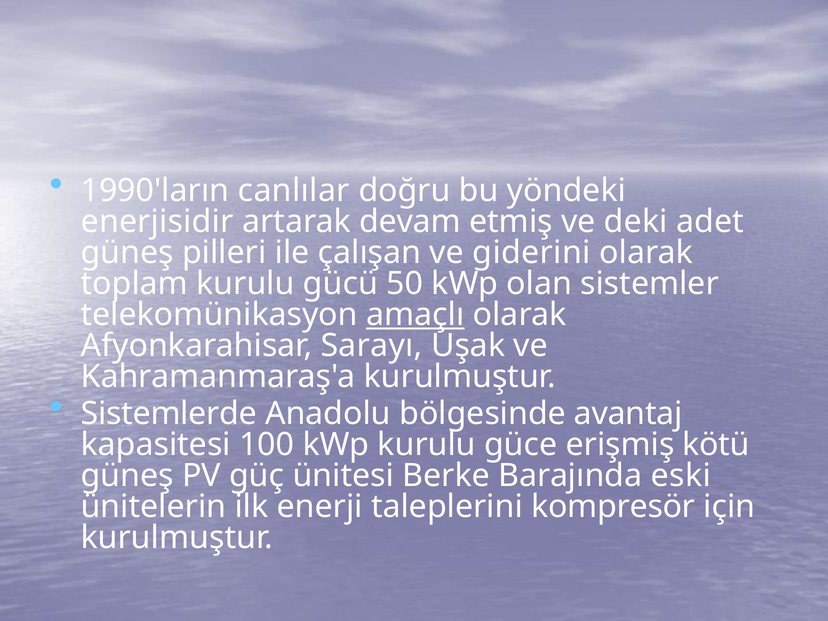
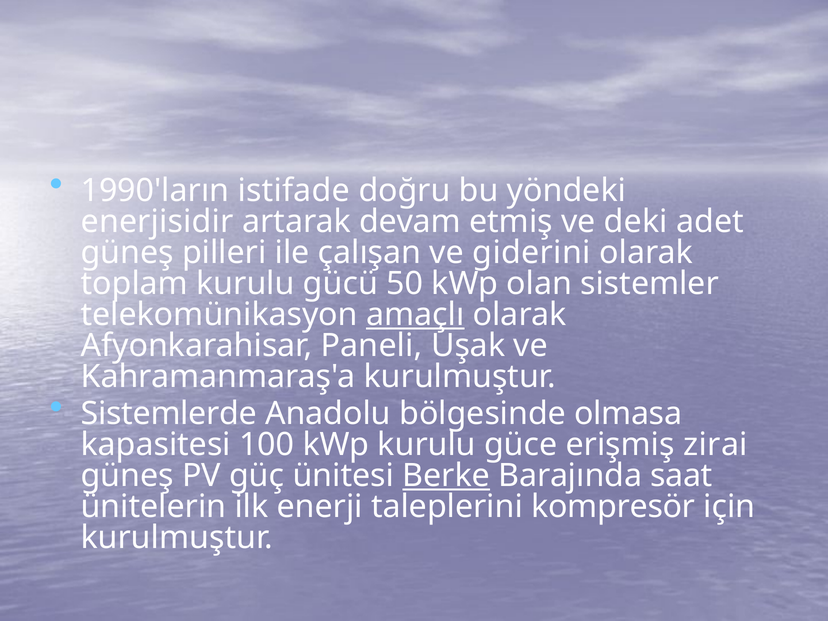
canlılar: canlılar -> istifade (294, 191)
Sarayı: Sarayı -> Paneli (372, 345)
avantaj: avantaj -> olmasa (628, 414)
kötü: kötü -> zirai (716, 445)
Berke underline: none -> present (446, 476)
eski: eski -> saat (681, 476)
